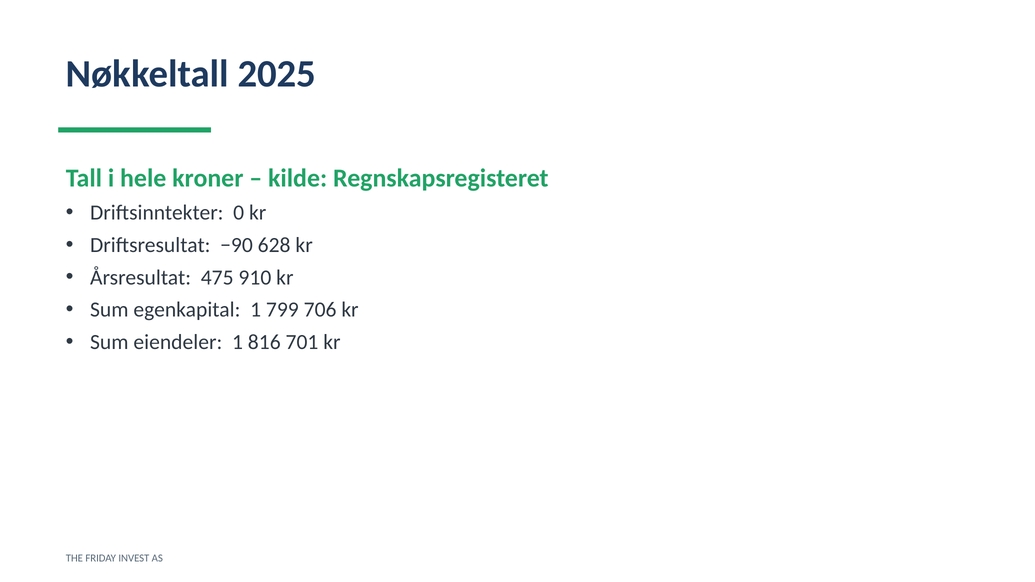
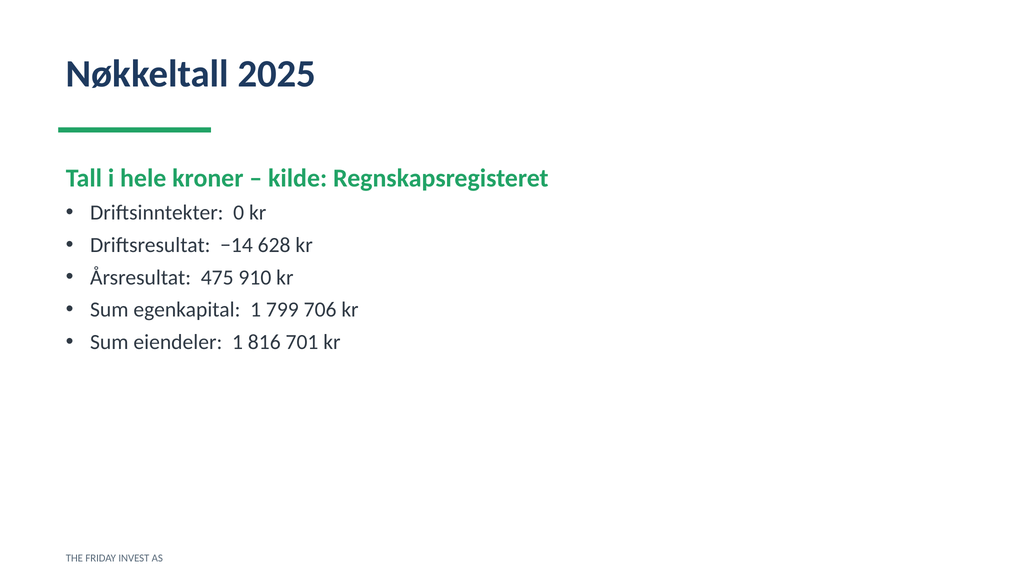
−90: −90 -> −14 (237, 245)
